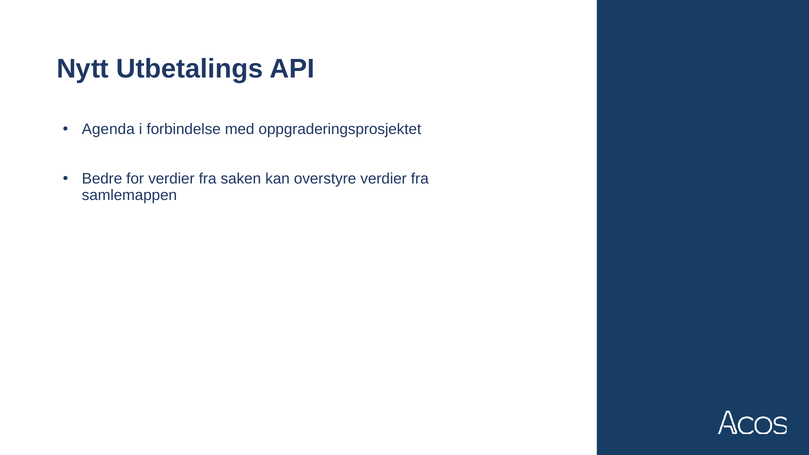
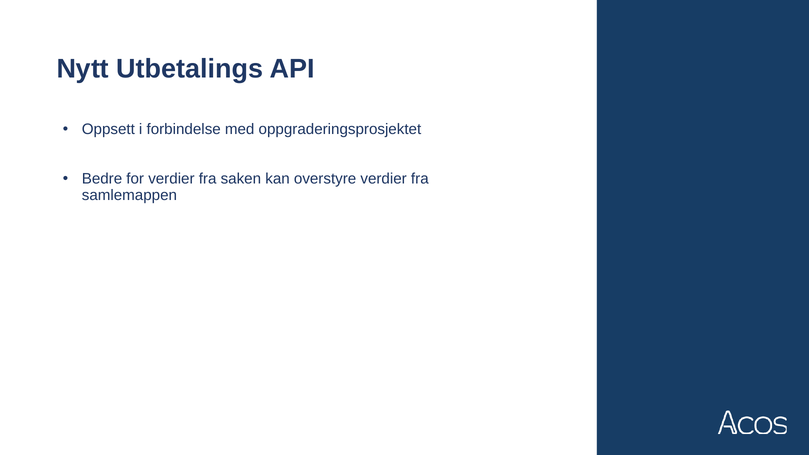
Agenda: Agenda -> Oppsett (108, 129)
